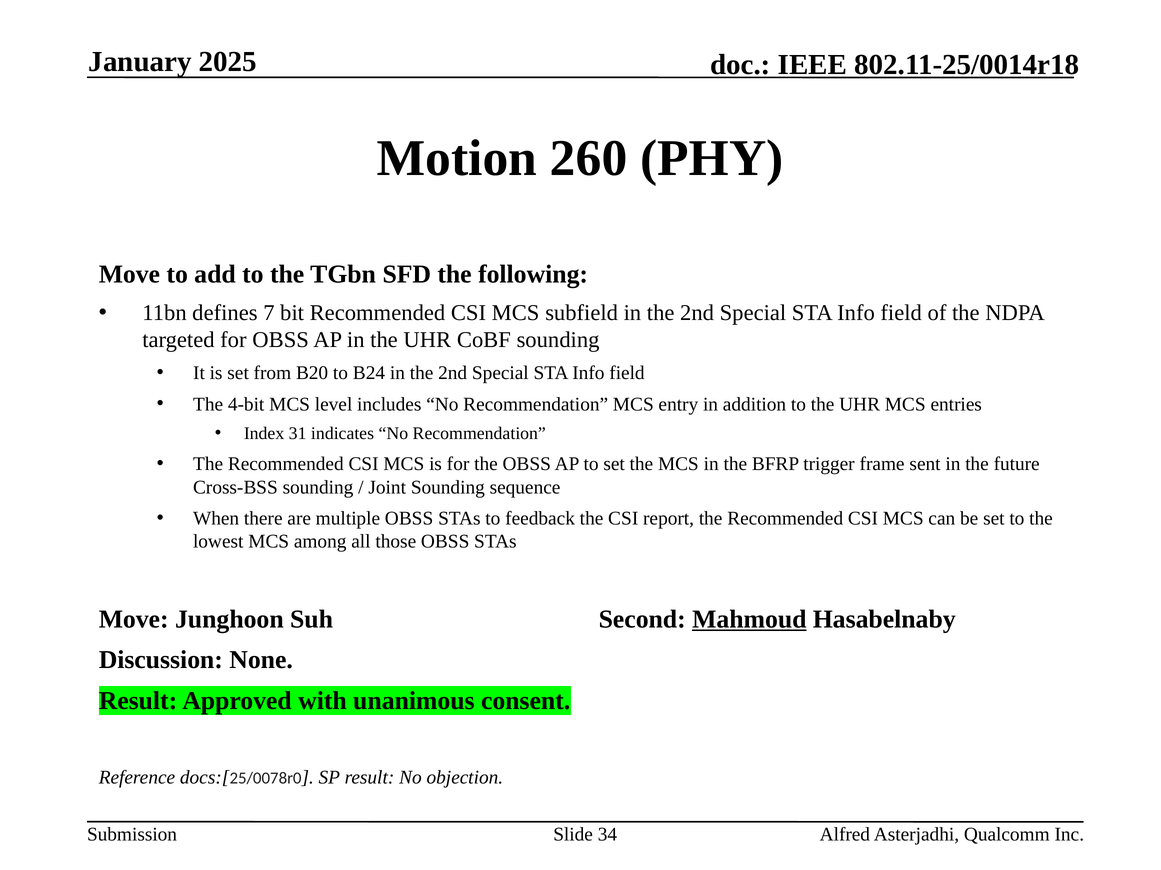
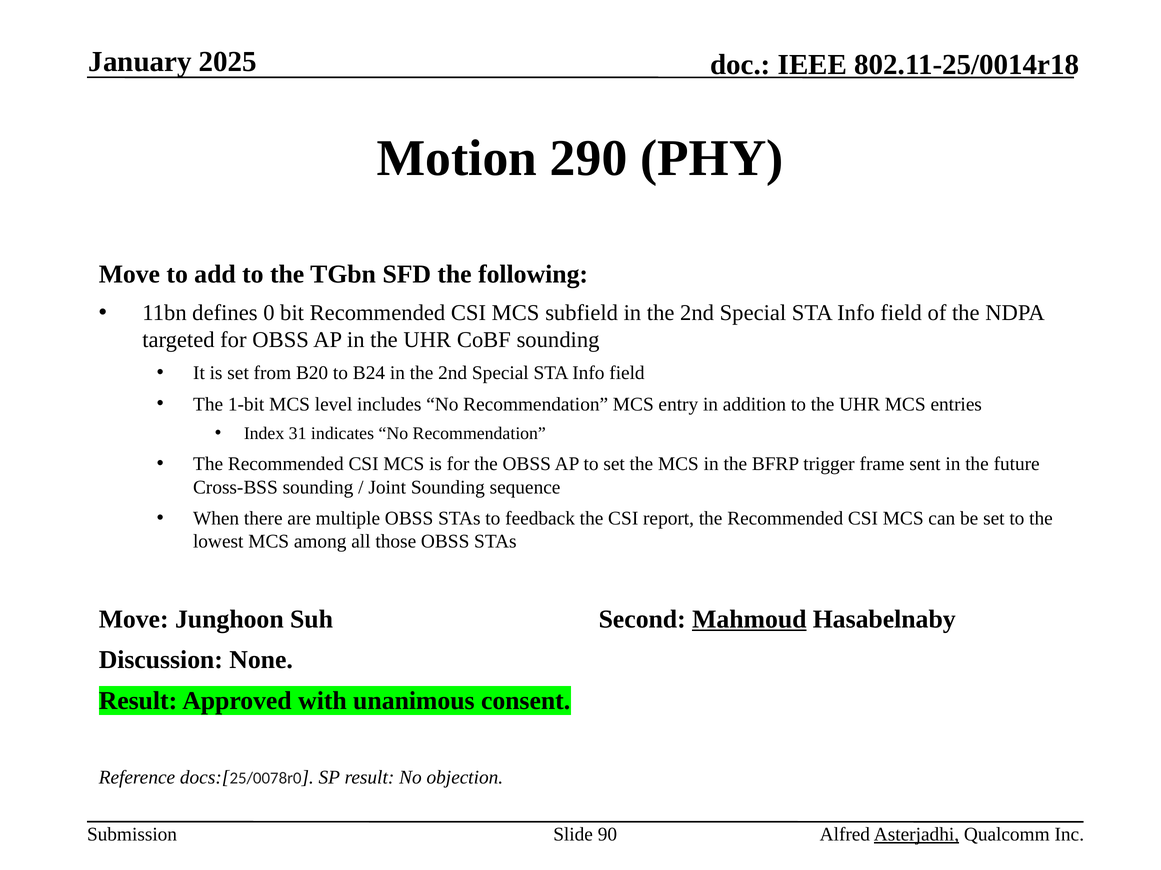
260: 260 -> 290 (589, 158)
7: 7 -> 0 (269, 313)
4-bit: 4-bit -> 1-bit (246, 404)
34: 34 -> 90 (607, 835)
Asterjadhi underline: none -> present (916, 835)
